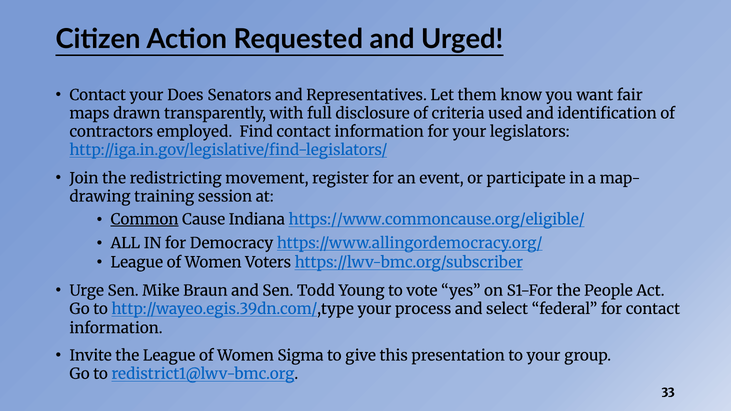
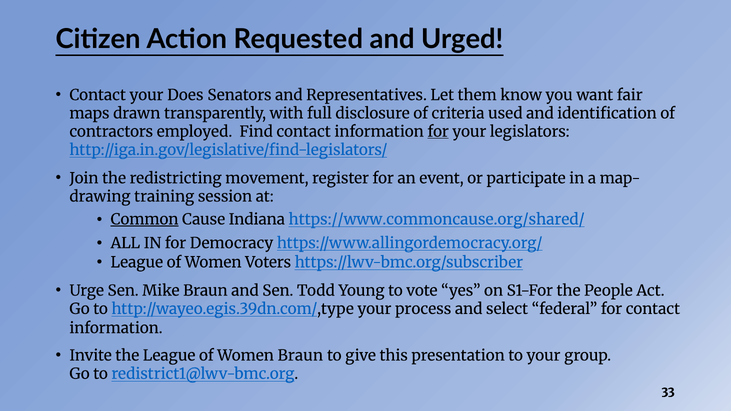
for underline: none -> present (438, 132)
https://www.commoncause.org/eligible/: https://www.commoncause.org/eligible/ -> https://www.commoncause.org/shared/ (437, 220)
Women Sigma: Sigma -> Braun (300, 356)
